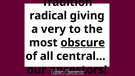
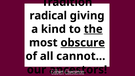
very: very -> kind (53, 29)
the underline: none -> present (93, 29)
central…: central… -> cannot… (81, 56)
